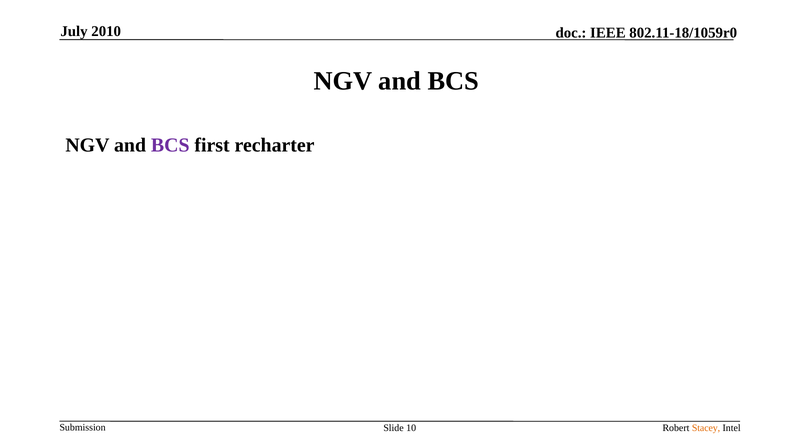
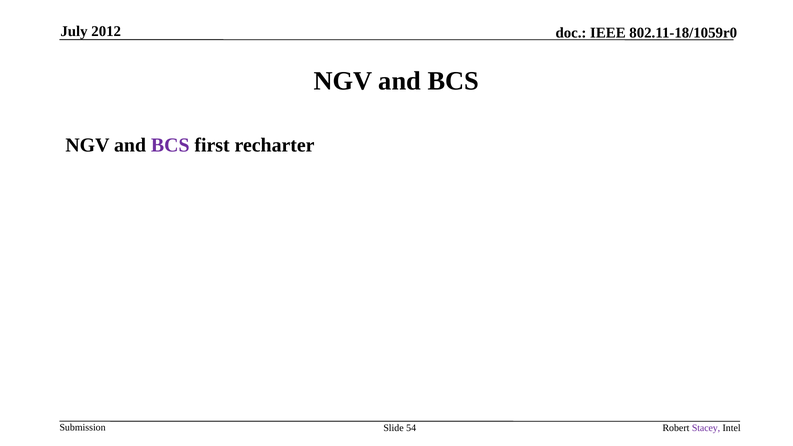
2010: 2010 -> 2012 (106, 32)
10: 10 -> 54 (411, 428)
Stacey colour: orange -> purple (706, 428)
